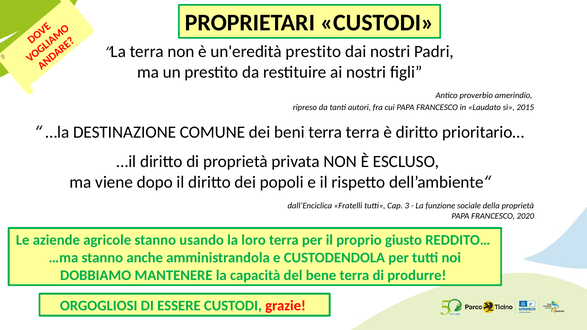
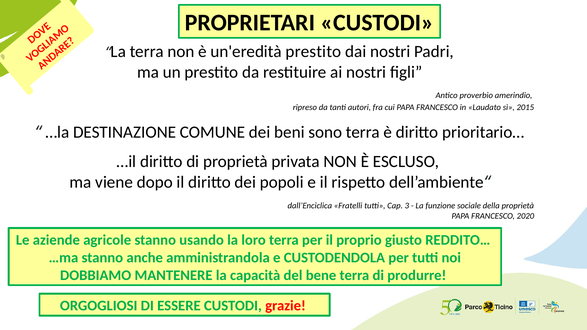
beni terra: terra -> sono (325, 132)
